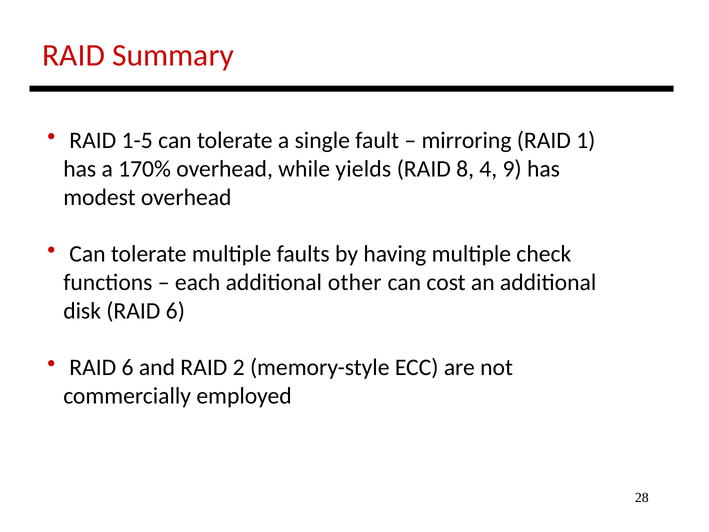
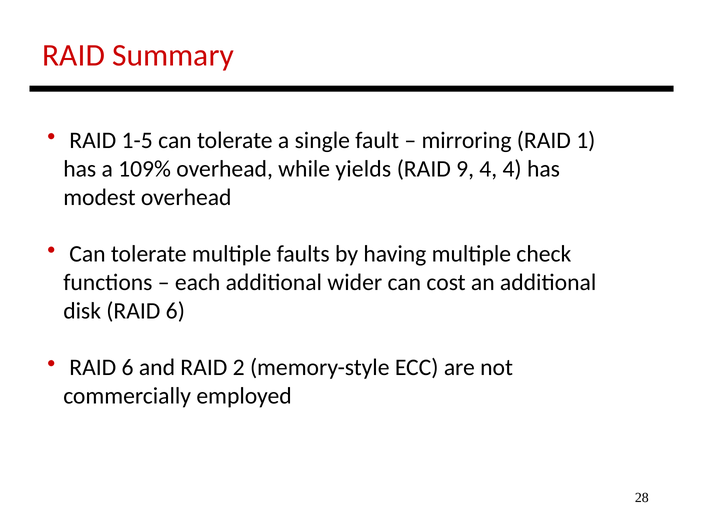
170%: 170% -> 109% (145, 169)
8: 8 -> 9 (465, 169)
4 9: 9 -> 4 (512, 169)
other: other -> wider (355, 282)
